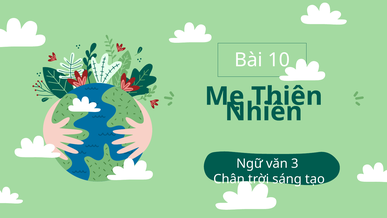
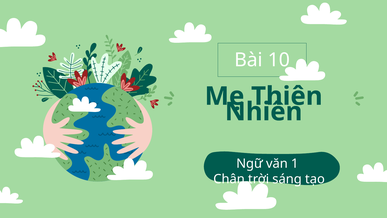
3: 3 -> 1 (295, 163)
